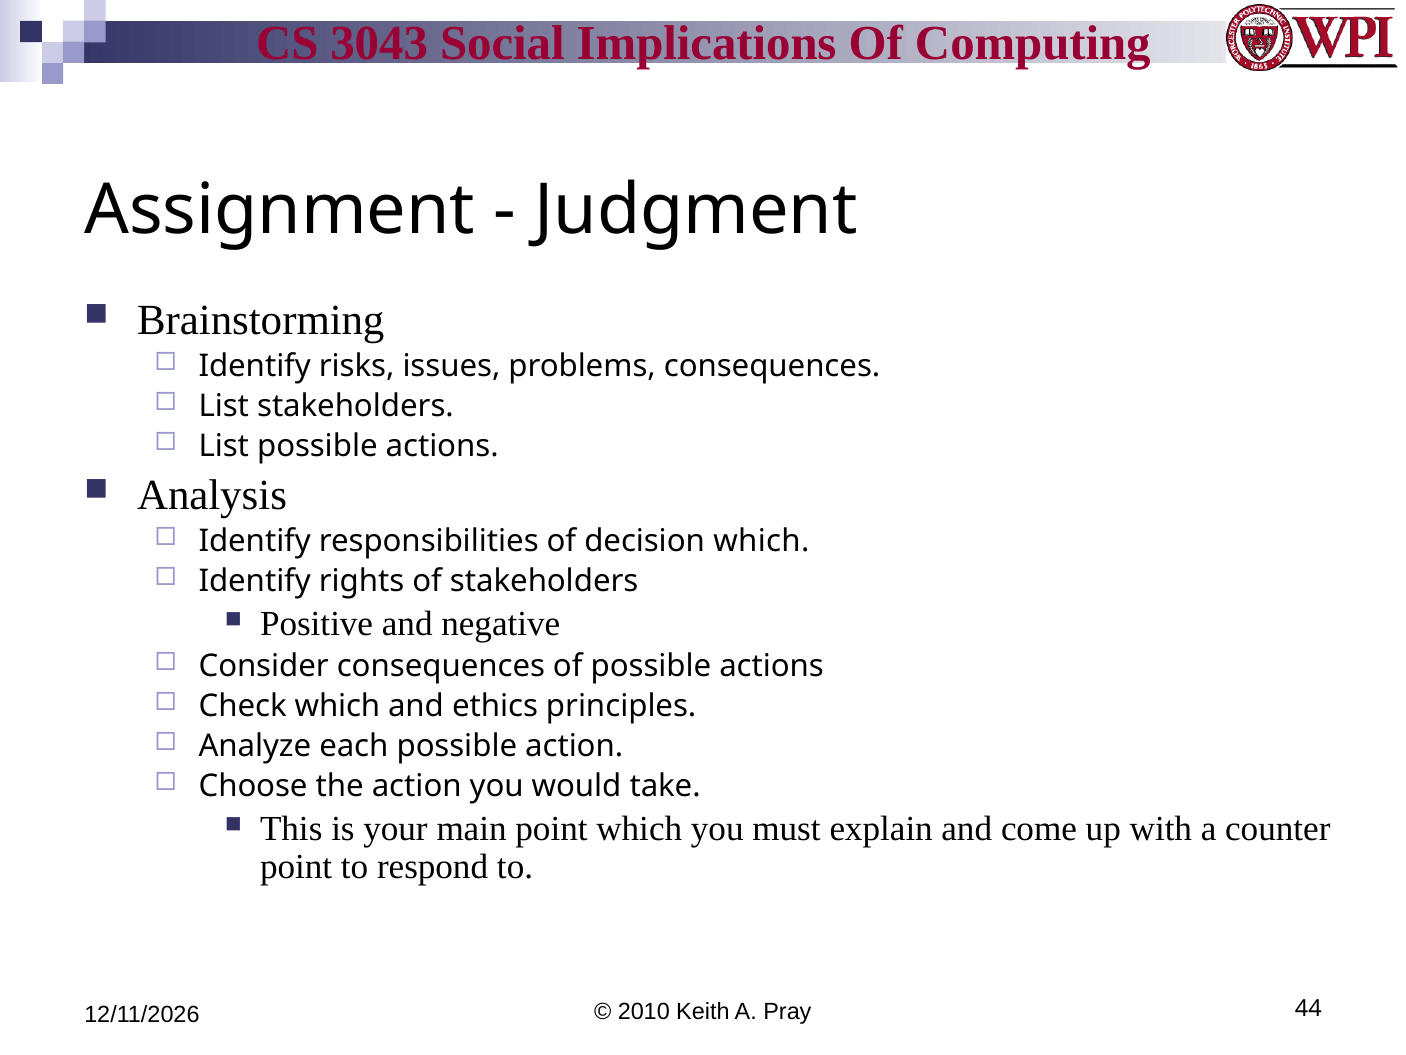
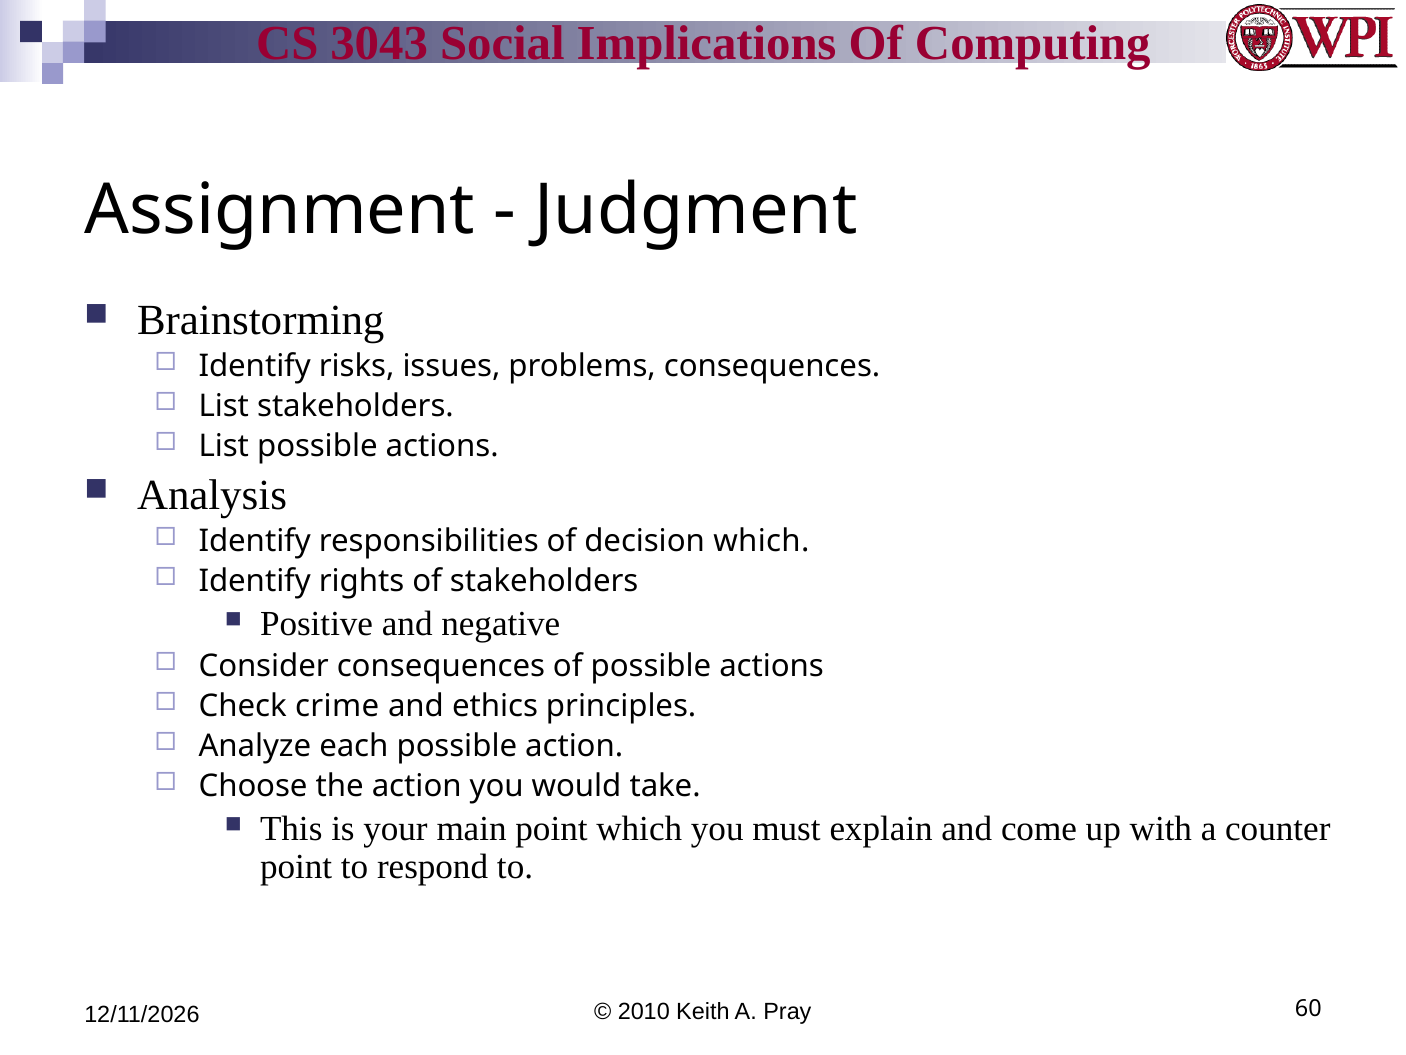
Check which: which -> crime (337, 706)
44: 44 -> 60 (1308, 1008)
